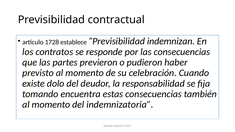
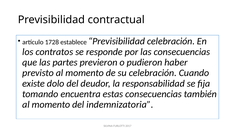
Previsibilidad indemnizan: indemnizan -> celebración (171, 41)
